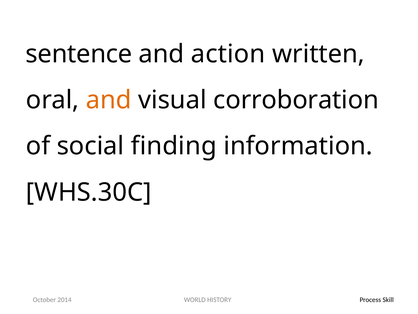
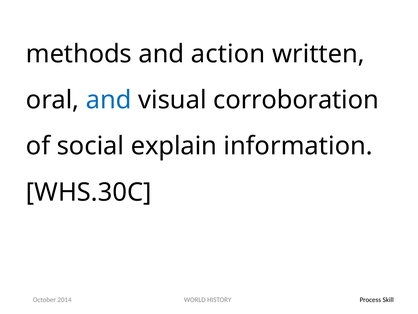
sentence: sentence -> methods (79, 54)
and colour: orange -> blue (109, 100)
finding: finding -> explain (174, 146)
